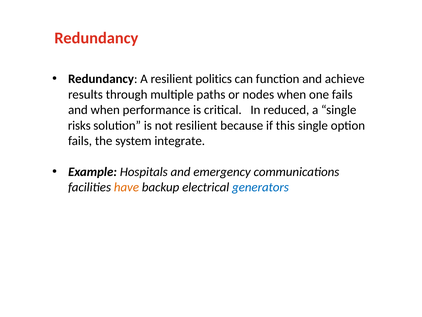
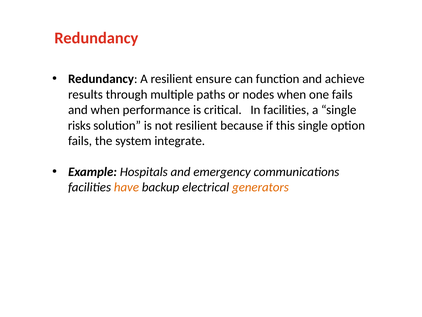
politics: politics -> ensure (214, 79)
In reduced: reduced -> facilities (286, 110)
generators colour: blue -> orange (261, 187)
